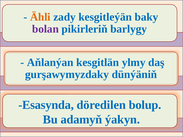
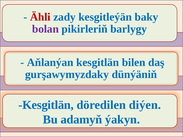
Ähli colour: orange -> red (40, 17)
ylmy: ylmy -> bilen (134, 63)
Esasynda: Esasynda -> Kesgitlän (46, 105)
bolup: bolup -> diýen (145, 105)
